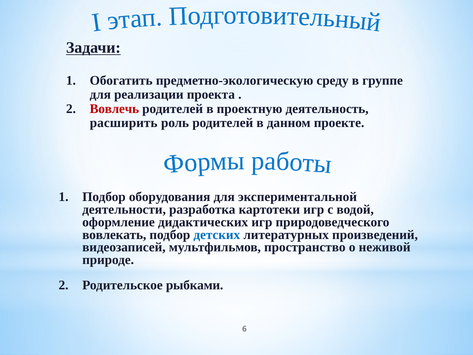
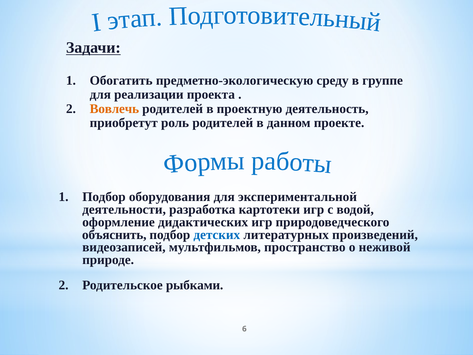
Вовлечь colour: red -> orange (114, 109)
расширить: расширить -> приобретут (124, 123)
вовлекать: вовлекать -> объяснить (114, 235)
